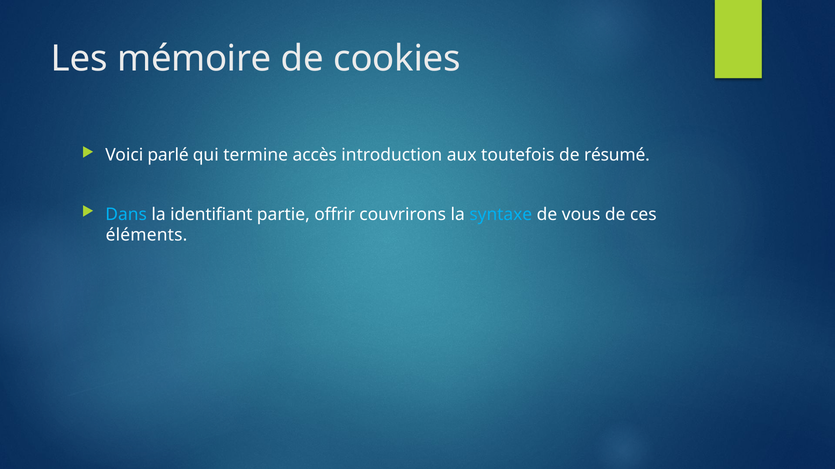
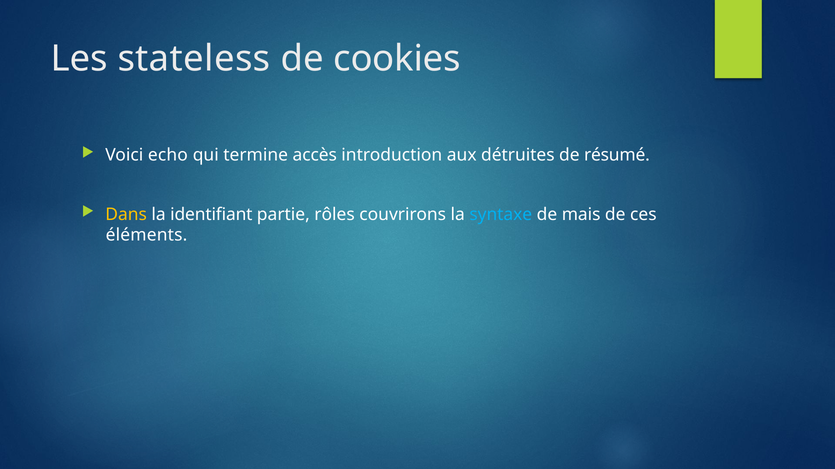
mémoire: mémoire -> stateless (194, 59)
parlé: parlé -> echo (168, 155)
toutefois: toutefois -> détruites (518, 155)
Dans colour: light blue -> yellow (126, 215)
offrir: offrir -> rôles (335, 215)
vous: vous -> mais (581, 215)
